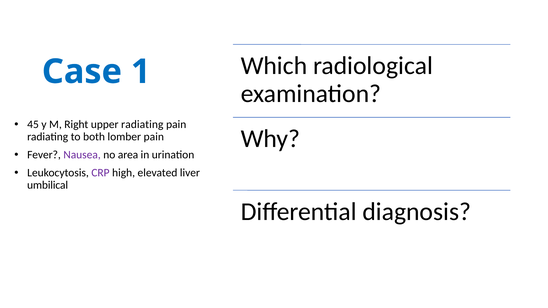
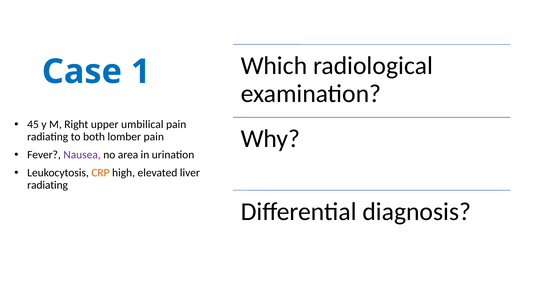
upper radiating: radiating -> umbilical (142, 125)
CRP colour: purple -> orange (100, 173)
umbilical: umbilical -> radiating (48, 185)
